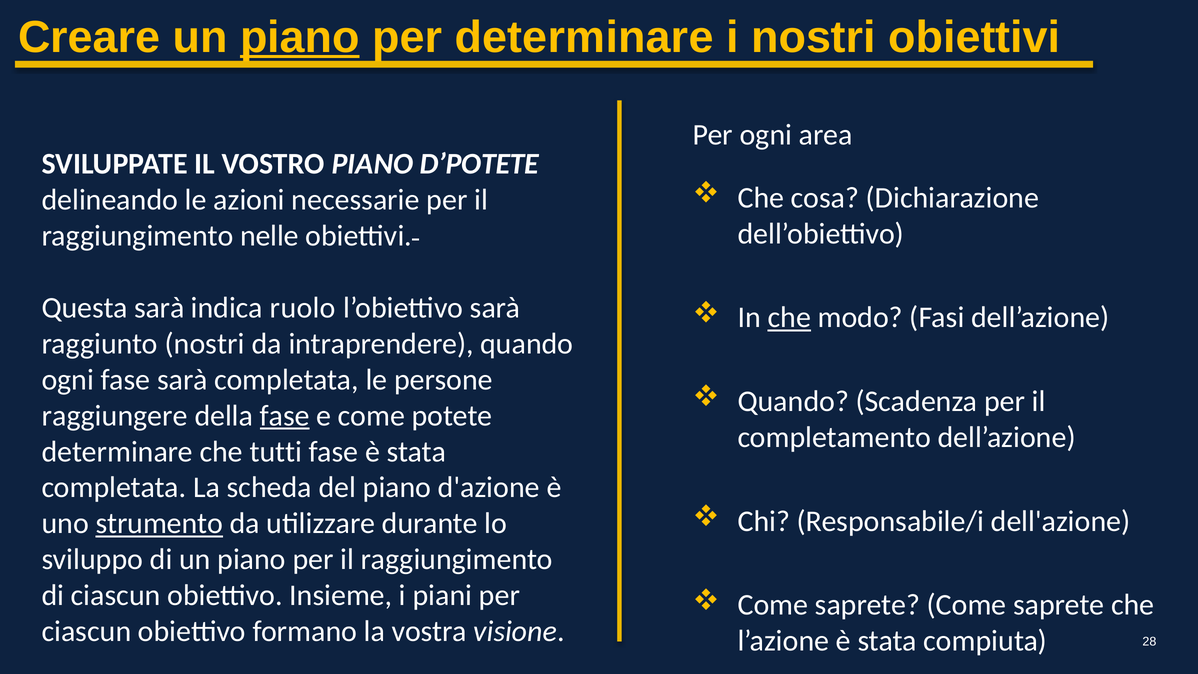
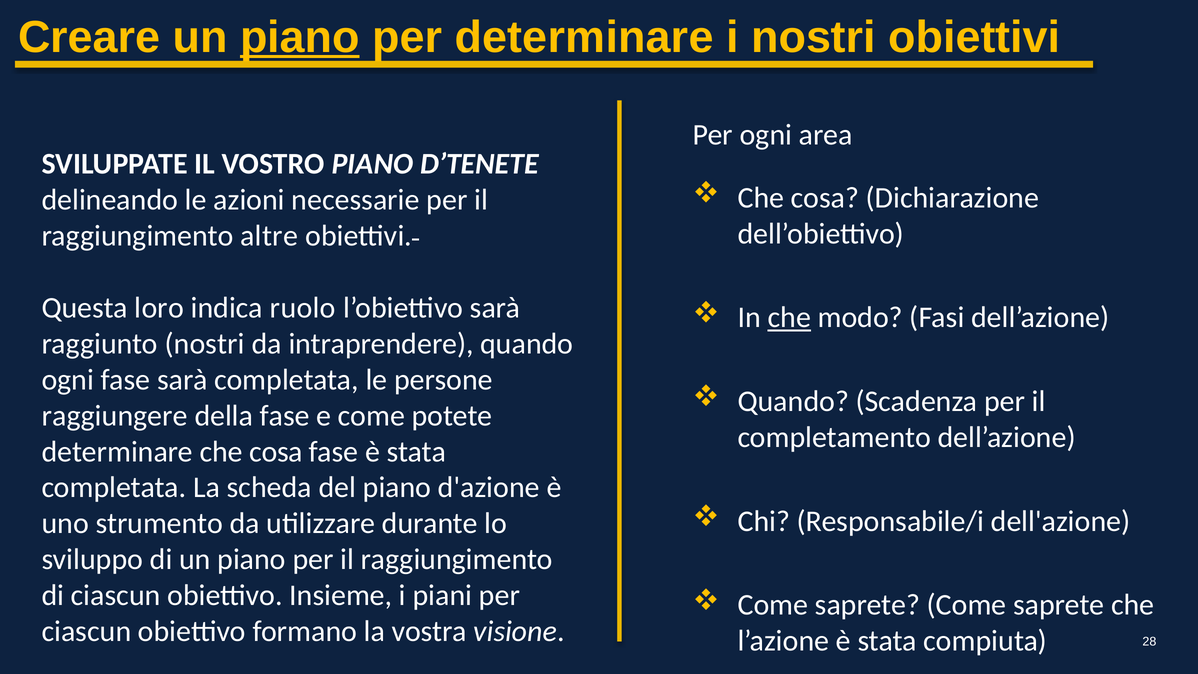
D’POTETE: D’POTETE -> D’TENETE (479, 164)
nelle: nelle -> altre (269, 236)
Questa sarà: sarà -> loro (159, 308)
fase underline: present -> none (285, 416)
determinare che tutti: tutti -> cosa (276, 452)
strumento underline: present -> none (159, 523)
